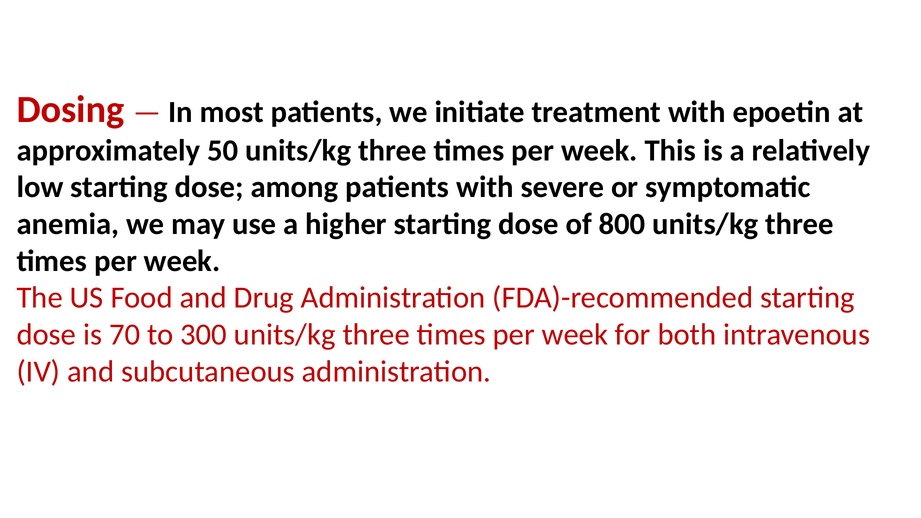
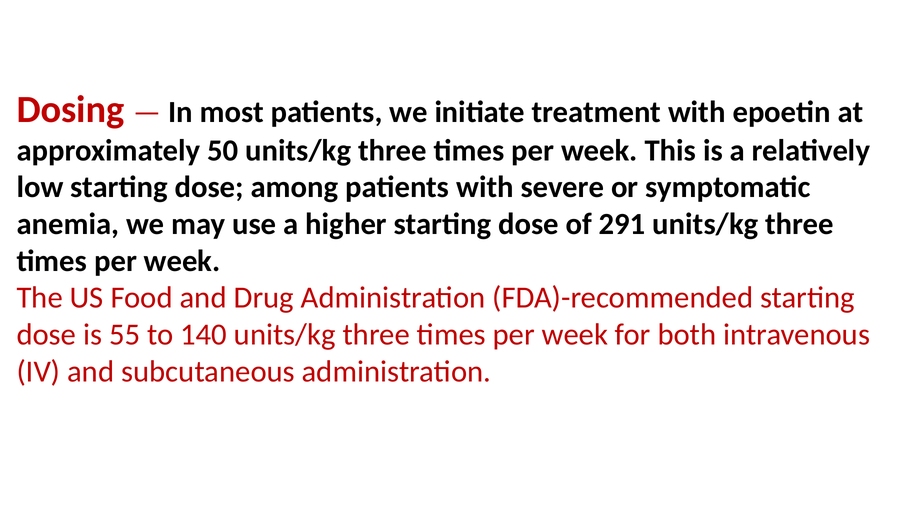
800: 800 -> 291 (622, 224)
70: 70 -> 55 (125, 335)
300: 300 -> 140 (204, 335)
